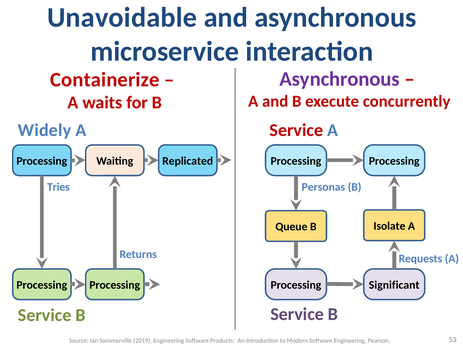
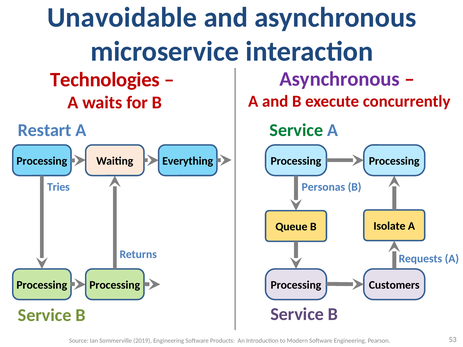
Containerize: Containerize -> Technologies (105, 80)
Widely: Widely -> Restart (45, 130)
Service colour: red -> green (296, 130)
Replicated: Replicated -> Everything (188, 161)
Significant: Significant -> Customers (394, 285)
